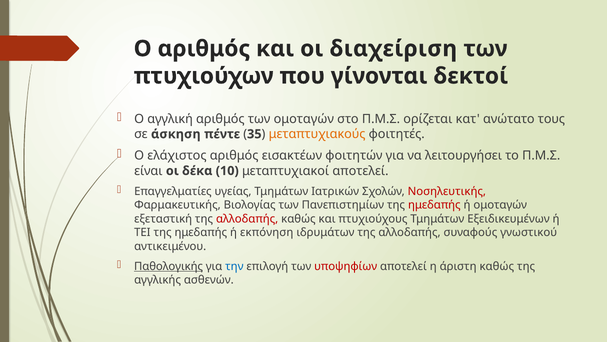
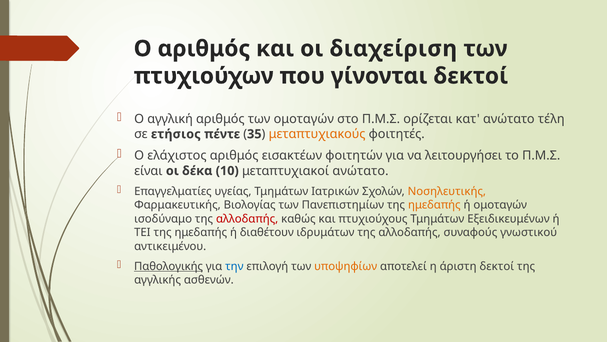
τους: τους -> τέλη (551, 119)
άσκηση: άσκηση -> ετήσιος (176, 134)
μεταπτυχιακοί αποτελεί: αποτελεί -> ανώτατο (361, 171)
Νοσηλευτικής colour: red -> orange (447, 191)
ημεδαπής colour: red -> orange (434, 205)
εξεταστική: εξεταστική -> ισοδύναμο (163, 219)
εκπόνηση: εκπόνηση -> διαθέτουν (267, 232)
υποψηφίων colour: red -> orange (346, 266)
άριστη καθώς: καθώς -> δεκτοί (497, 266)
